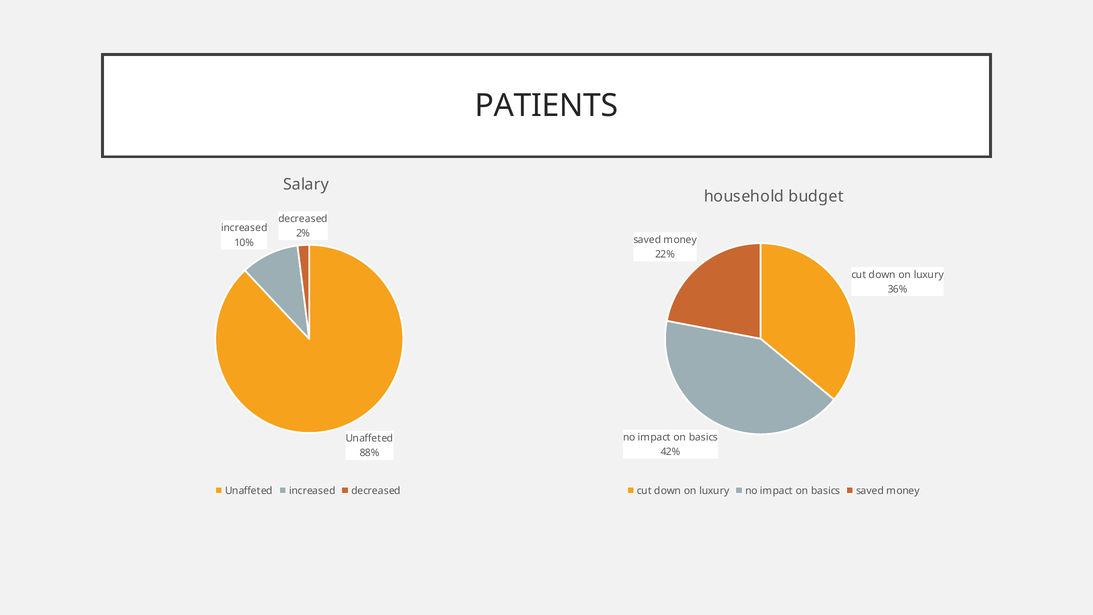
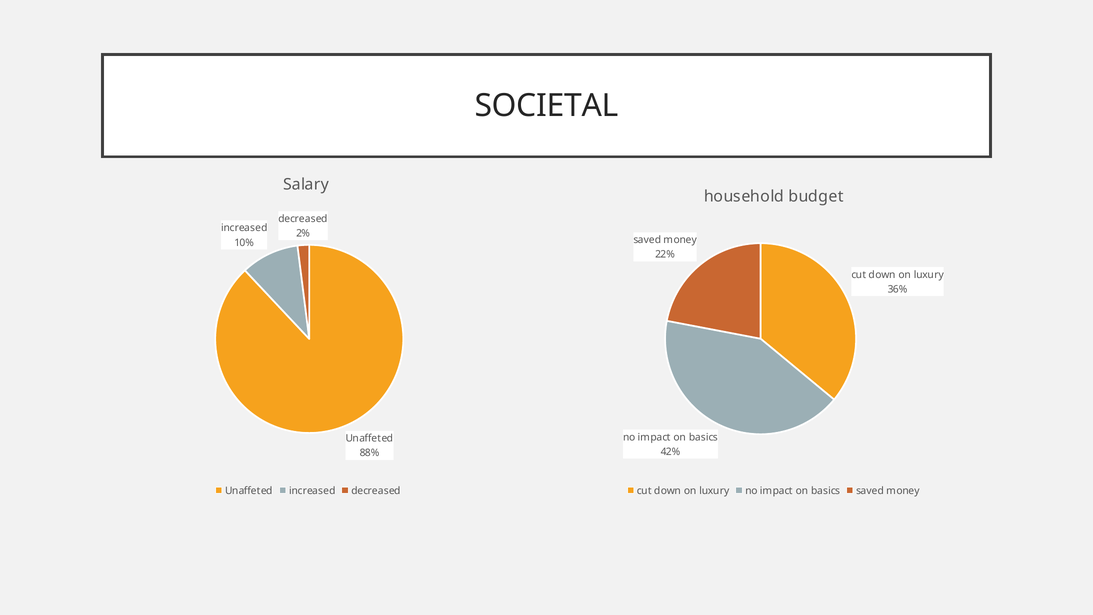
PATIENTS: PATIENTS -> SOCIETAL (546, 105)
